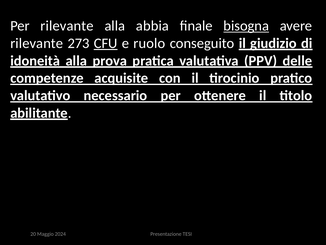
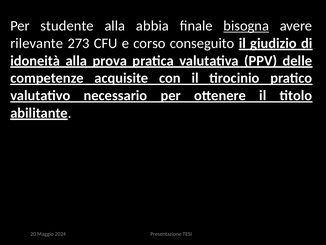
Per rilevante: rilevante -> studente (67, 26)
CFU underline: present -> none (106, 43)
ruolo: ruolo -> corso (149, 43)
